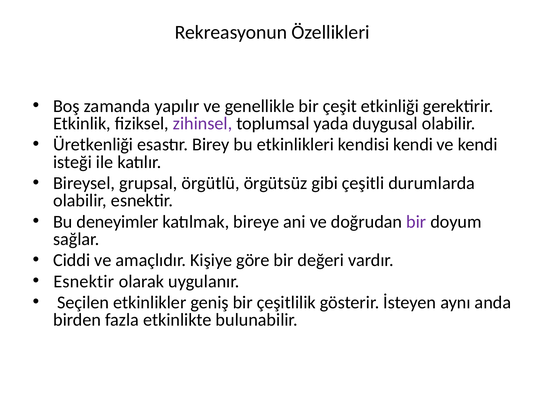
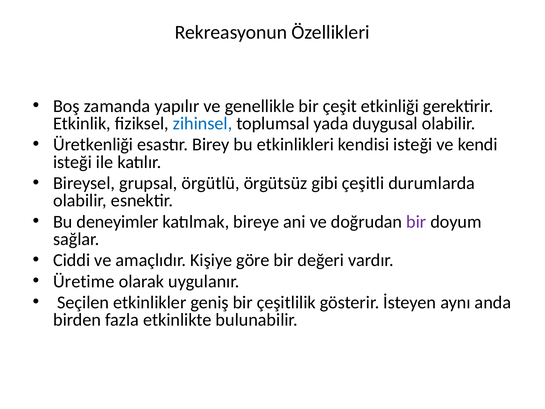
zihinsel colour: purple -> blue (203, 123)
kendisi kendi: kendi -> isteği (413, 145)
Esnektir: Esnektir -> Üretime (84, 281)
